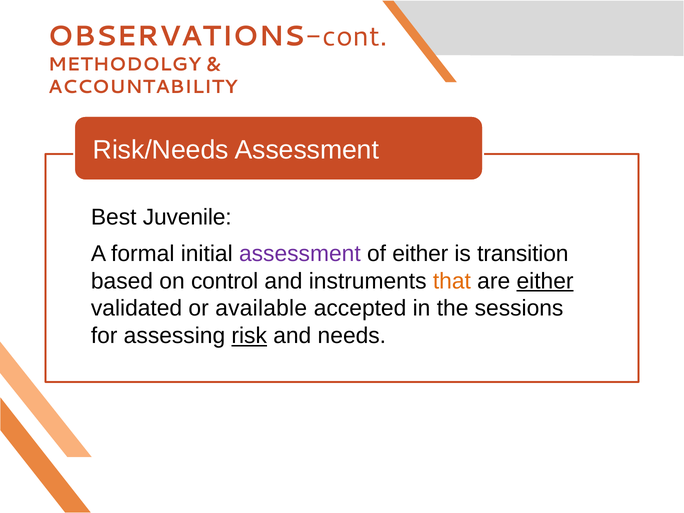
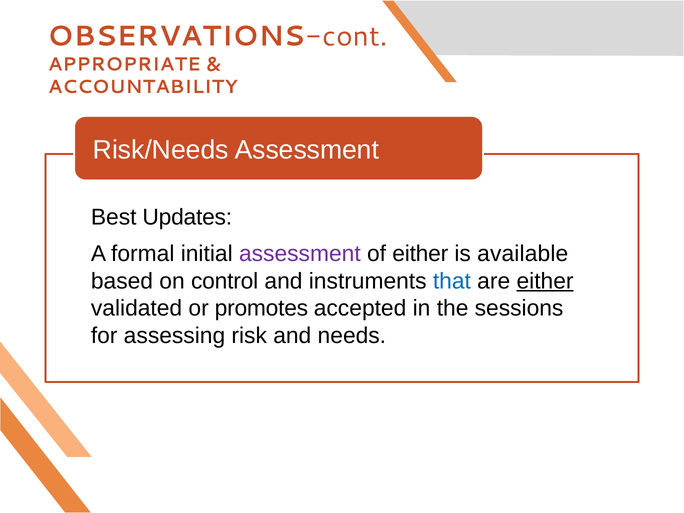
METHODOLGY: METHODOLGY -> APPROPRIATE (124, 64)
Juvenile: Juvenile -> Updates (187, 217)
transition: transition -> available (523, 254)
that colour: orange -> blue (452, 281)
available: available -> promotes (261, 308)
risk underline: present -> none (249, 336)
